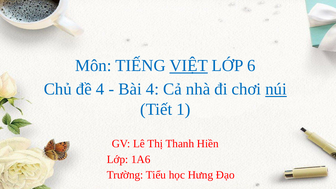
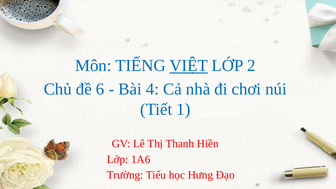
6: 6 -> 2 (251, 66)
đề 4: 4 -> 6 (100, 89)
núi underline: present -> none (276, 89)
